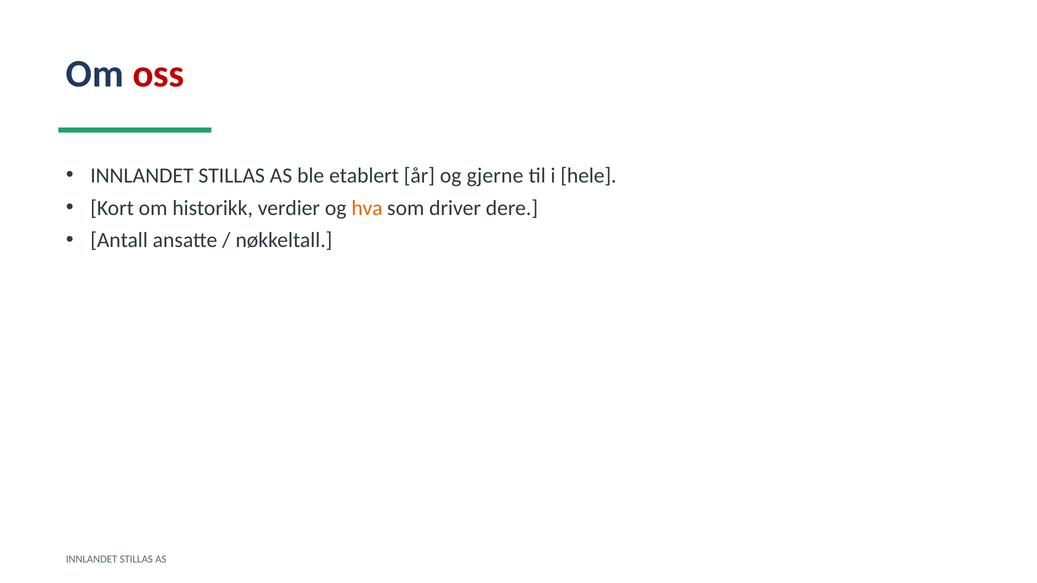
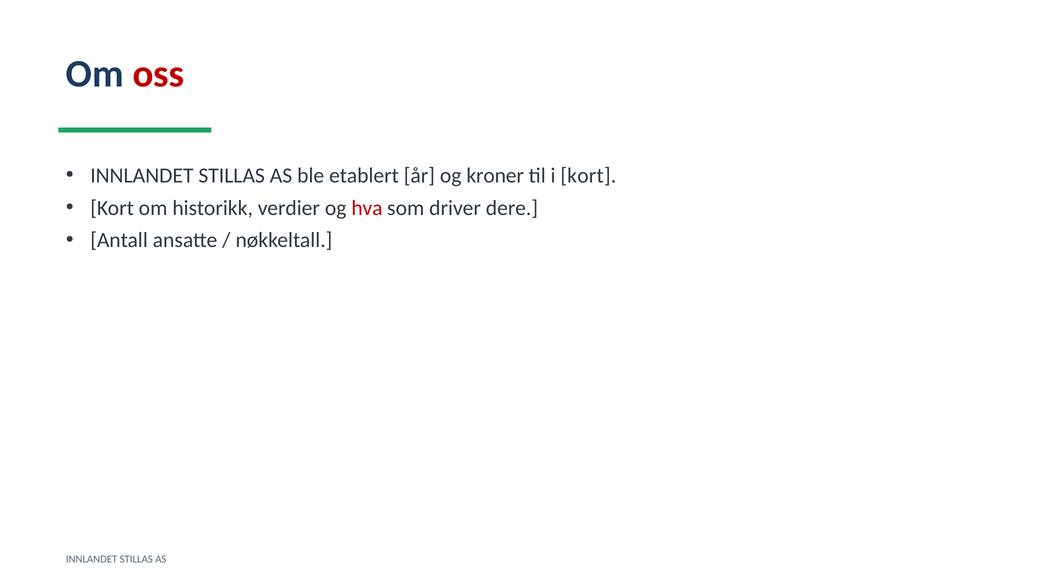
gjerne: gjerne -> kroner (495, 176)
i hele: hele -> kort (588, 176)
hva colour: orange -> red (367, 208)
